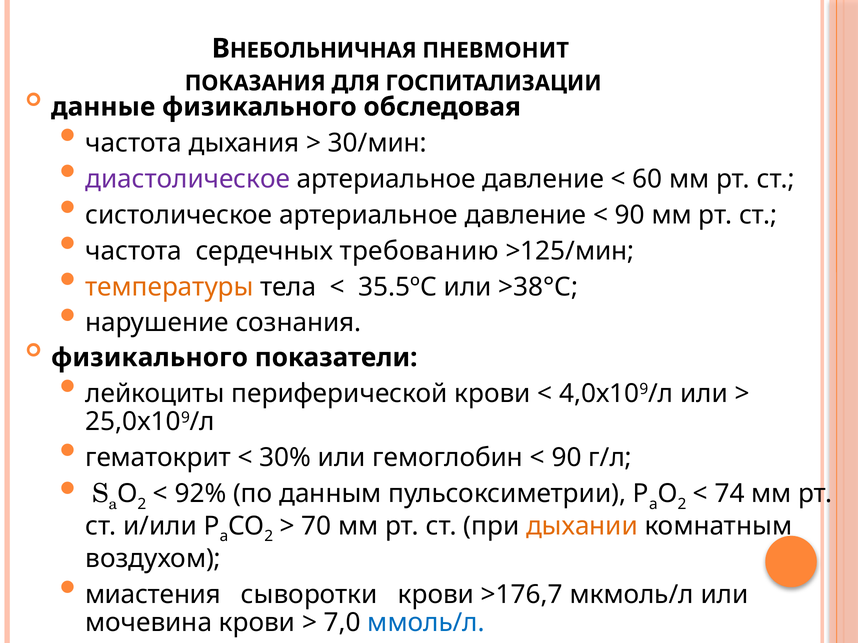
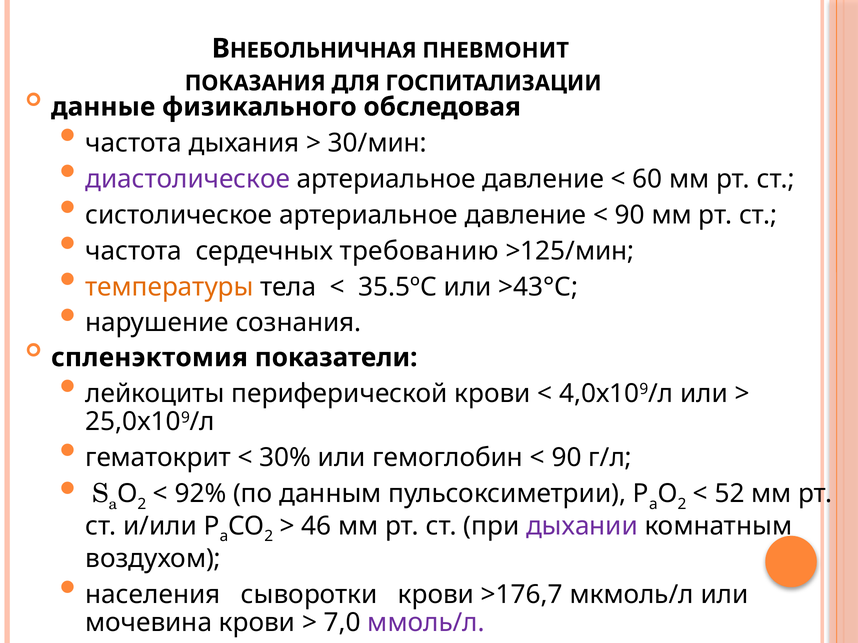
>38°С: >38°С -> >43°С (538, 287)
физикального: физикального -> спленэктомия (149, 358)
74: 74 -> 52 (730, 494)
70: 70 -> 46 (316, 527)
дыхании colour: orange -> purple (582, 527)
миастения: миастения -> населения (153, 595)
ммоль/л colour: blue -> purple (426, 623)
